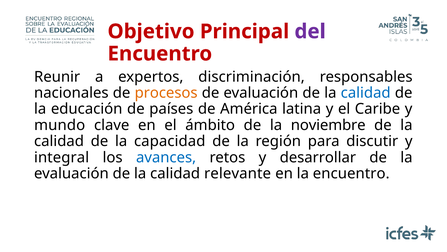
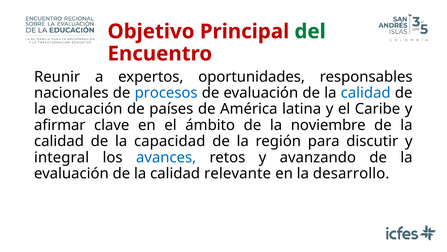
del colour: purple -> green (310, 31)
discriminación: discriminación -> oportunidades (252, 77)
procesos colour: orange -> blue (166, 93)
mundo: mundo -> afirmar (60, 125)
desarrollar: desarrollar -> avanzando (318, 157)
la encuentro: encuentro -> desarrollo (351, 173)
